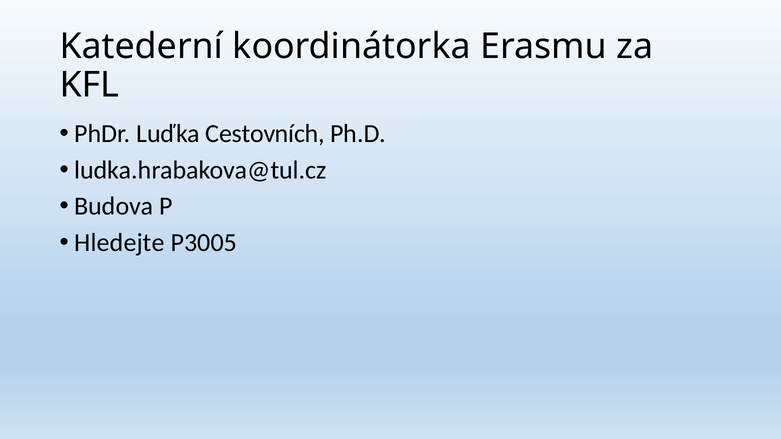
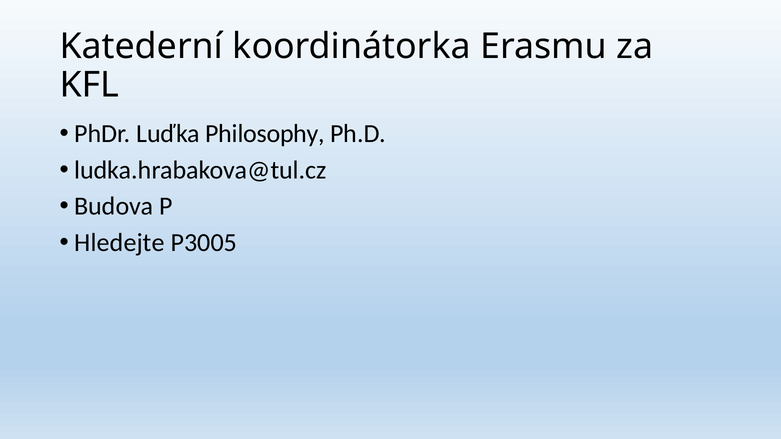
Cestovních: Cestovních -> Philosophy (265, 134)
